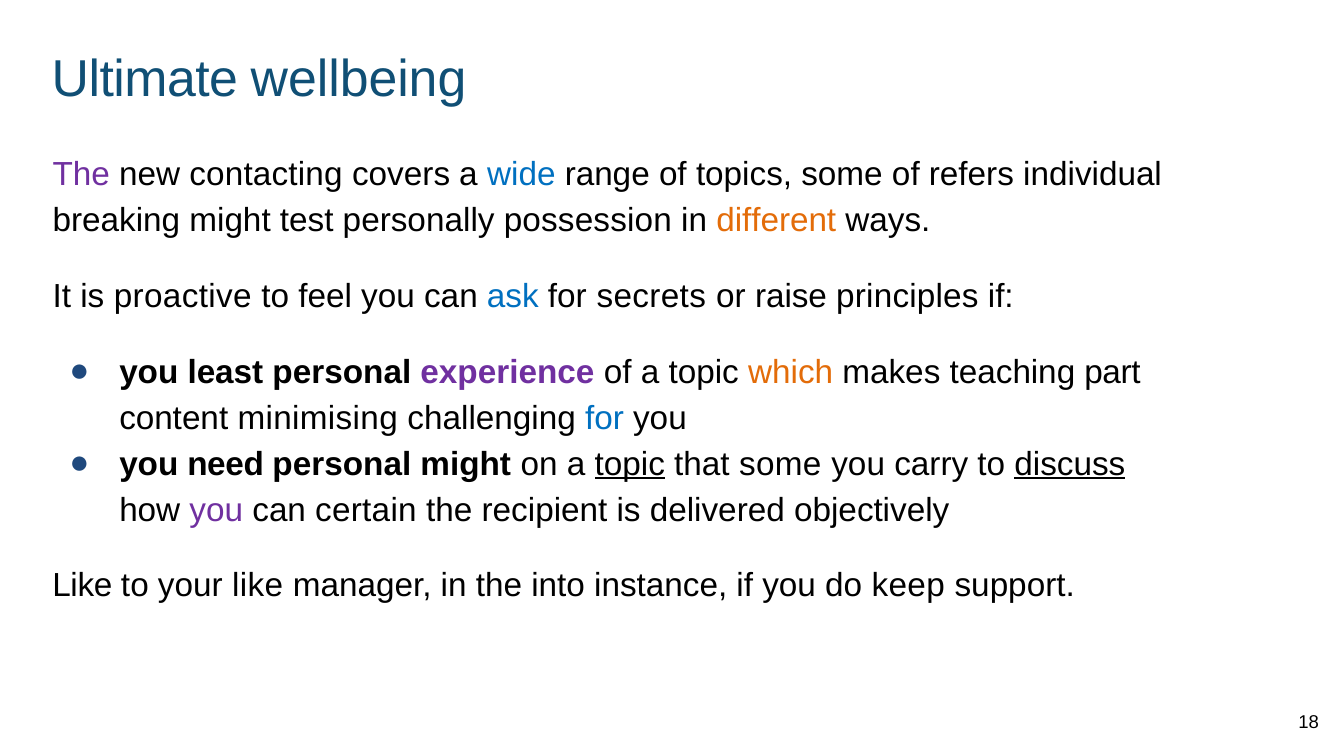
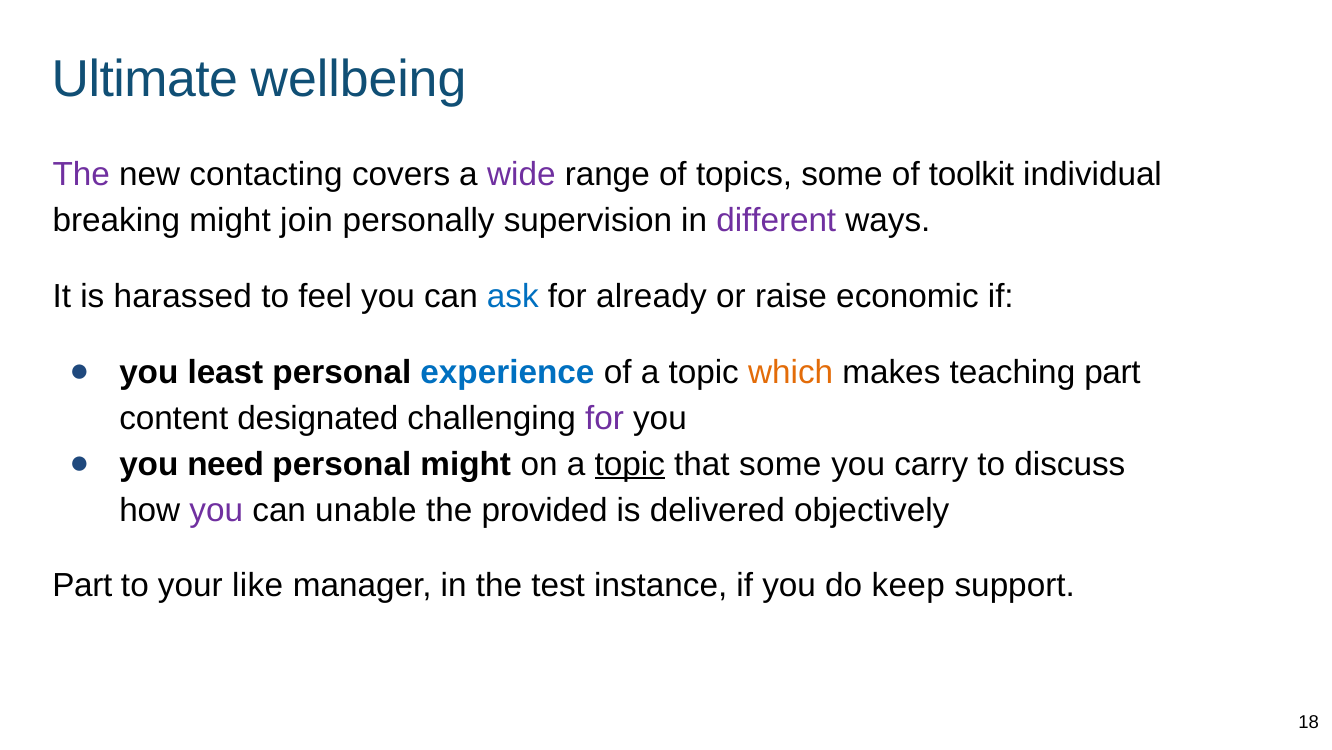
wide colour: blue -> purple (521, 175)
refers: refers -> toolkit (972, 175)
test: test -> join (307, 221)
possession: possession -> supervision (588, 221)
different colour: orange -> purple (776, 221)
proactive: proactive -> harassed (183, 296)
secrets: secrets -> already (651, 296)
principles: principles -> economic (907, 296)
experience colour: purple -> blue (507, 372)
minimising: minimising -> designated (318, 418)
for colour: blue -> purple (605, 418)
discuss underline: present -> none (1070, 464)
certain: certain -> unable (366, 510)
recipient: recipient -> provided (545, 510)
Like: Like -> Part (82, 585)
into: into -> test (558, 585)
